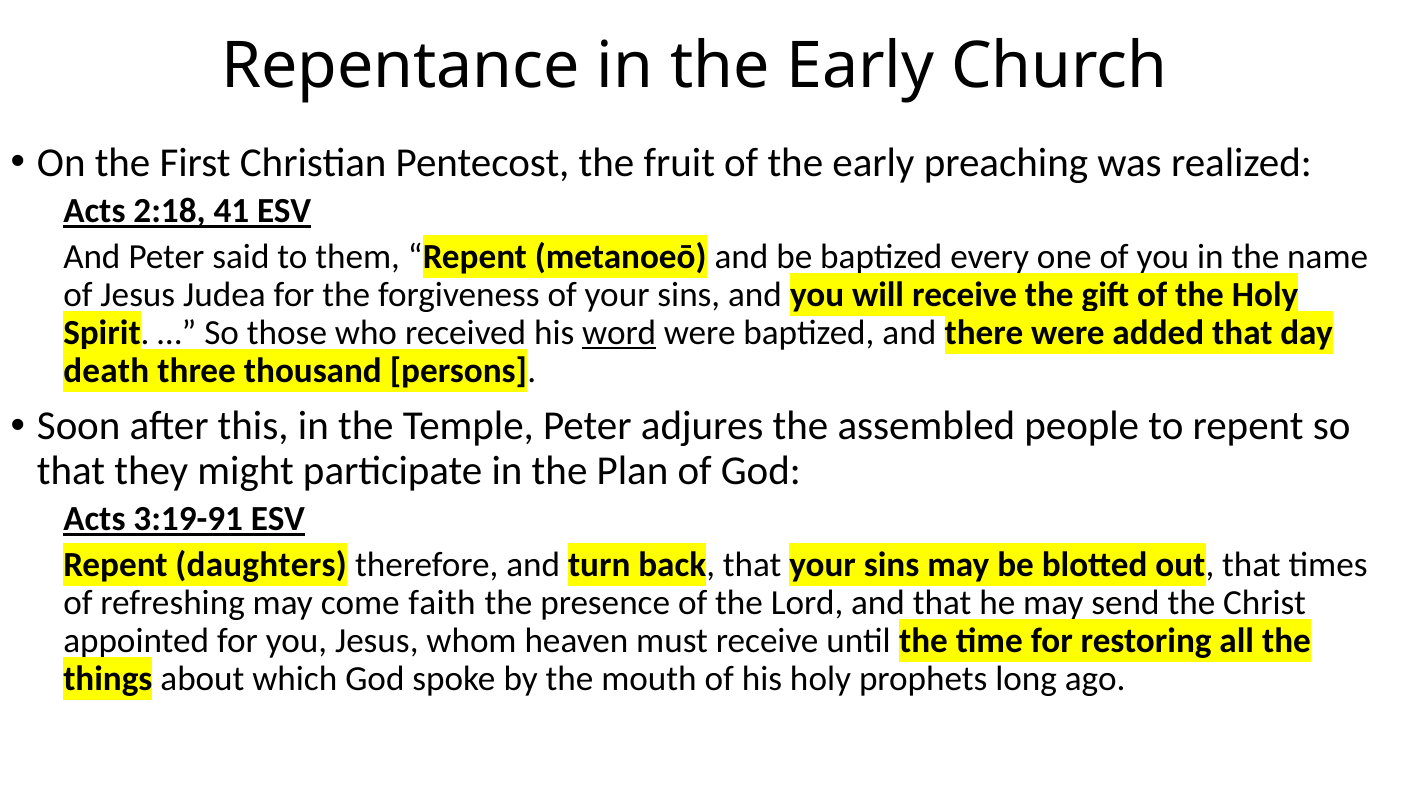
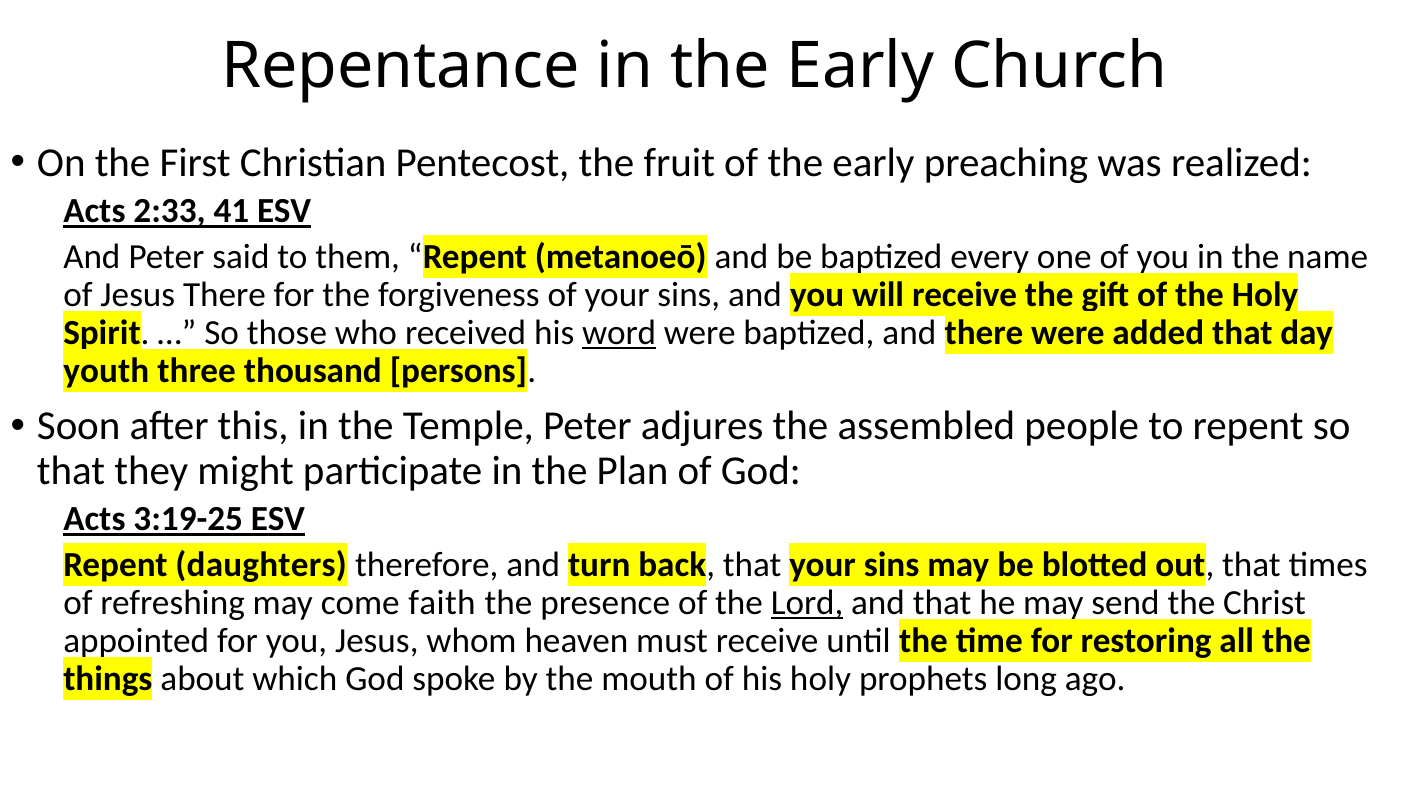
2:18: 2:18 -> 2:33 (170, 211)
Jesus Judea: Judea -> There (224, 294)
death: death -> youth (106, 370)
3:19-91: 3:19-91 -> 3:19-25 (188, 519)
Lord underline: none -> present (807, 602)
